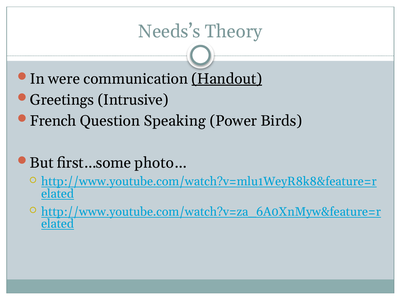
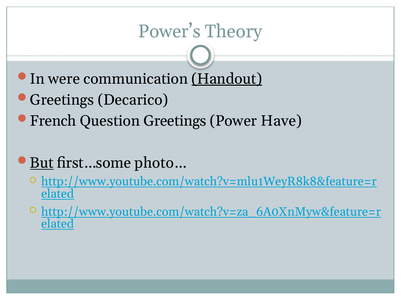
Needs’s: Needs’s -> Power’s (169, 32)
Intrusive: Intrusive -> Decarico (133, 100)
Question Speaking: Speaking -> Greetings (175, 121)
Birds: Birds -> Have (281, 121)
But underline: none -> present (42, 163)
